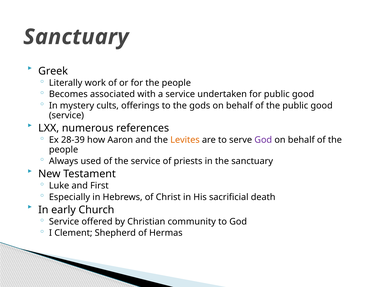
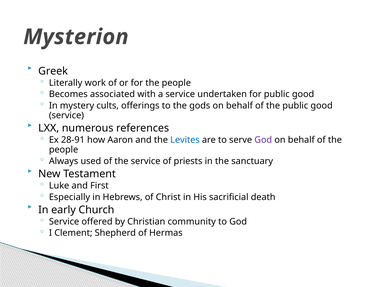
Sanctuary: Sanctuary -> Mysterion (76, 37)
28-39: 28-39 -> 28-91 (73, 140)
Levites colour: orange -> blue (185, 140)
